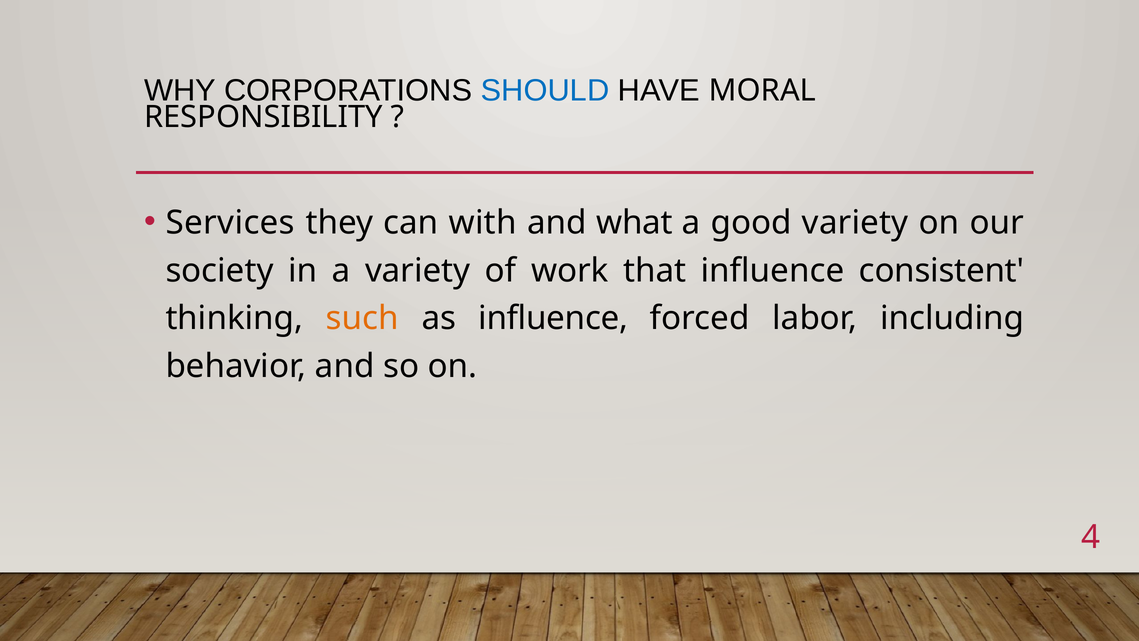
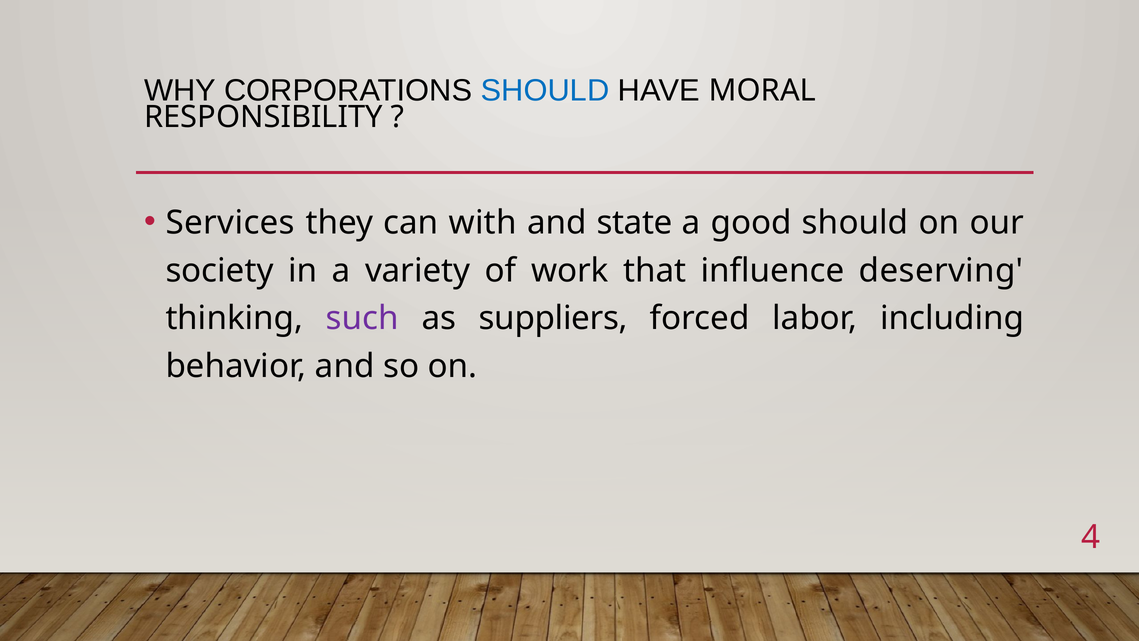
what: what -> state (635, 223)
good variety: variety -> should (855, 223)
consistent: consistent -> deserving (941, 270)
such colour: orange -> purple (362, 318)
as influence: influence -> suppliers (553, 318)
